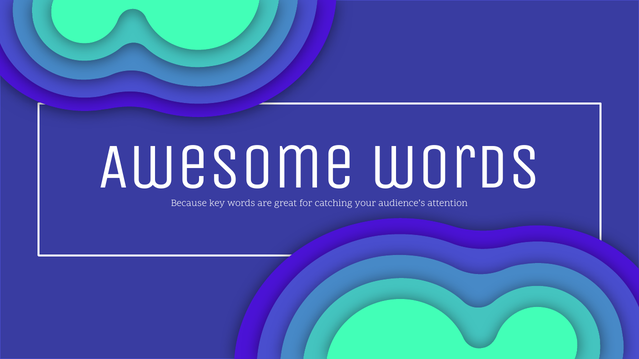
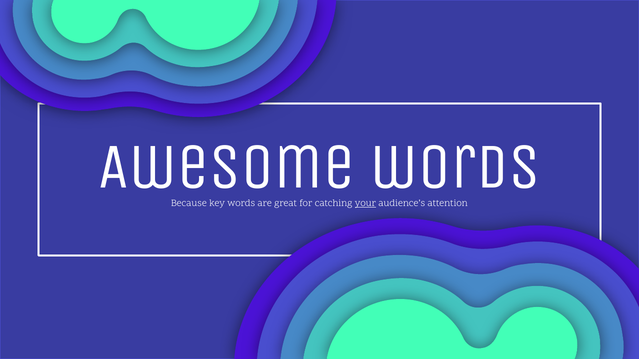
your underline: none -> present (365, 203)
